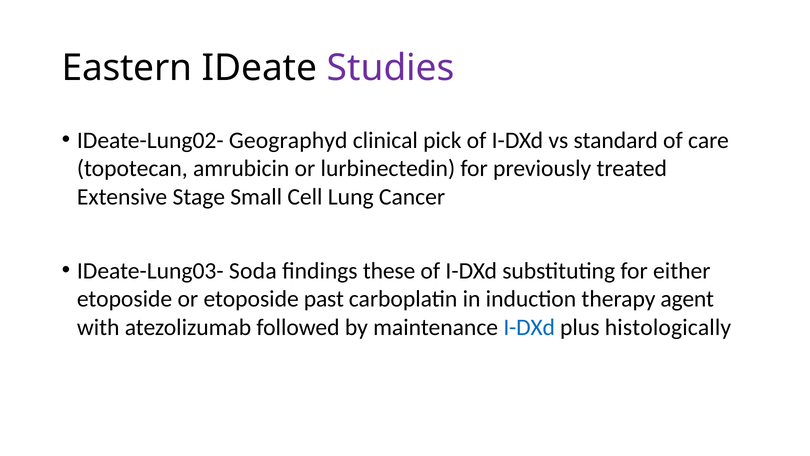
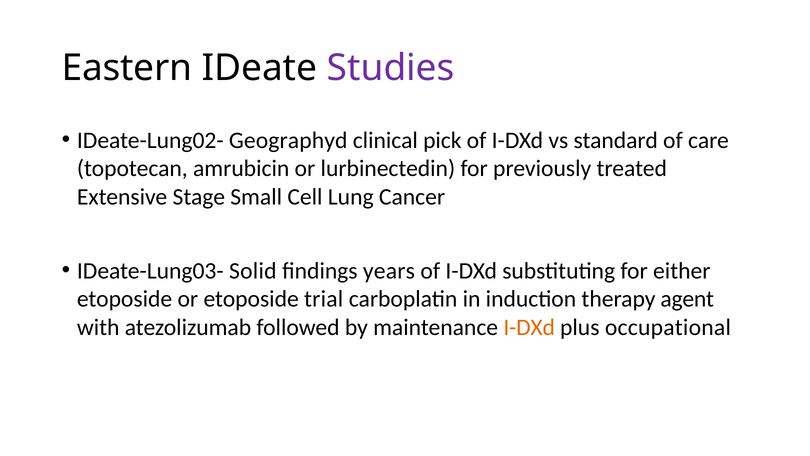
Soda: Soda -> Solid (253, 271)
these: these -> years (389, 271)
past: past -> trial (324, 299)
I-DXd colour: blue -> orange (529, 327)
histologically: histologically -> occupational (668, 327)
